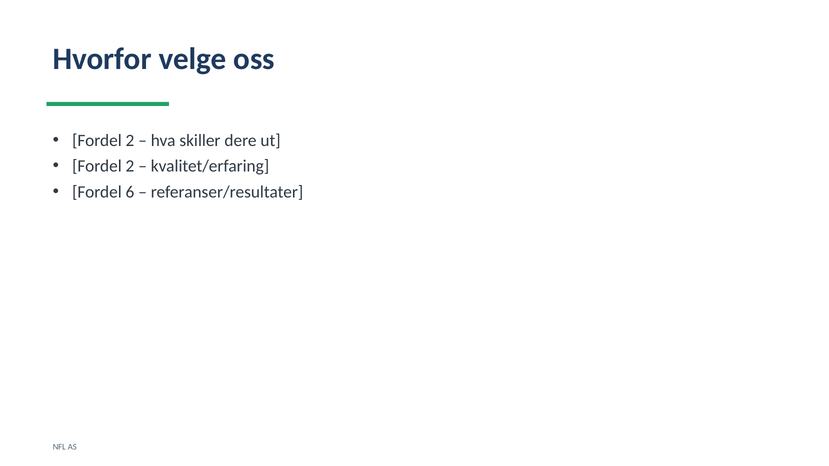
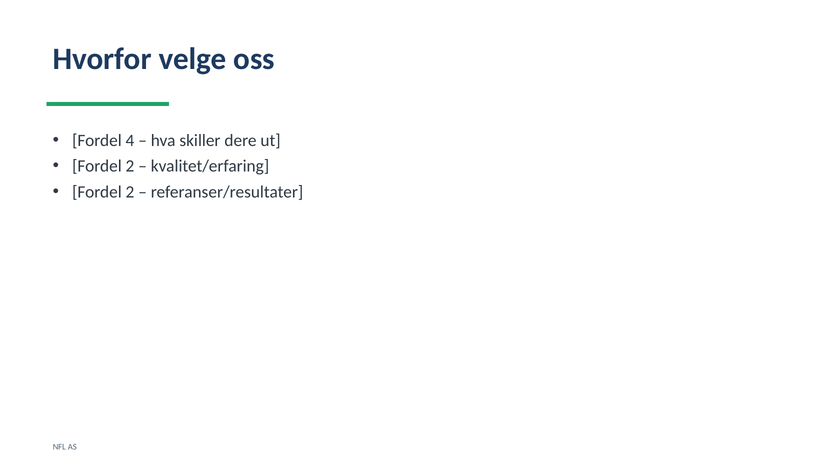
2: 2 -> 4 (130, 140)
6: 6 -> 2 (130, 192)
